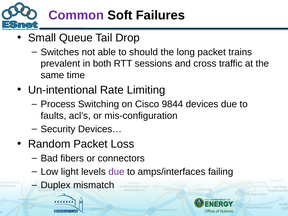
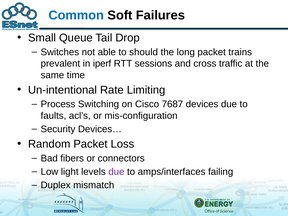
Common colour: purple -> blue (76, 15)
both: both -> iperf (102, 64)
9844: 9844 -> 7687 (172, 104)
